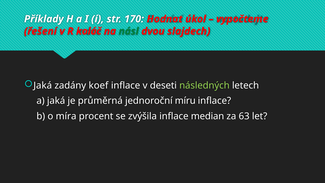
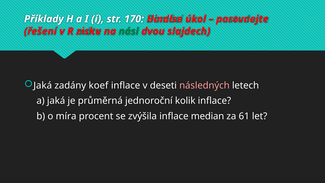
Hodnot: Hodnot -> Hindlse (165, 19)
vypočteme: vypočteme -> porovnejte (242, 19)
koláč: koláč -> zisku (89, 31)
následných colour: light green -> pink (204, 85)
míru: míru -> kolik (185, 101)
63: 63 -> 61 (244, 116)
